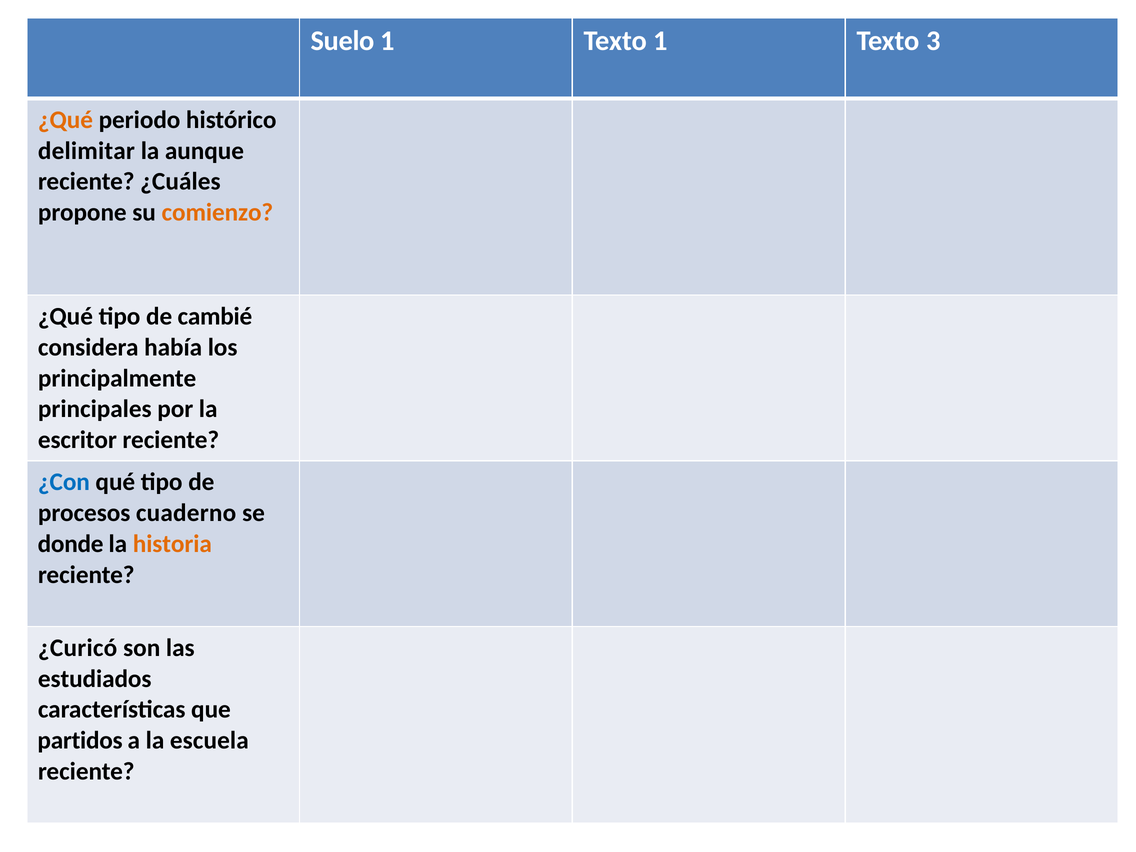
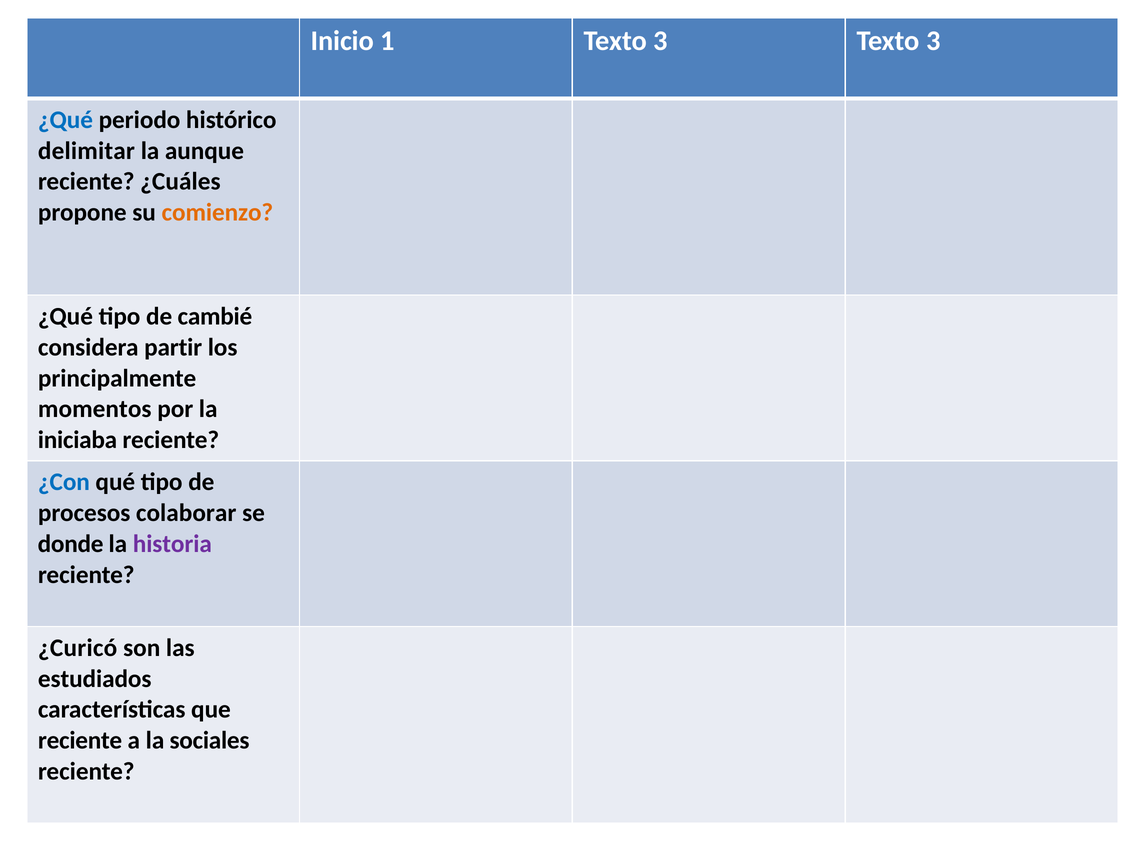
Suelo: Suelo -> Inicio (342, 41)
1 Texto 1: 1 -> 3 (660, 41)
¿Qué colour: orange -> blue (65, 120)
había: había -> partir (173, 347)
principales: principales -> momentos (95, 409)
escritor: escritor -> iniciaba (77, 440)
cuaderno: cuaderno -> colaborar (186, 513)
historia colour: orange -> purple (172, 544)
partidos: partidos -> reciente (80, 740)
escuela: escuela -> sociales (209, 740)
